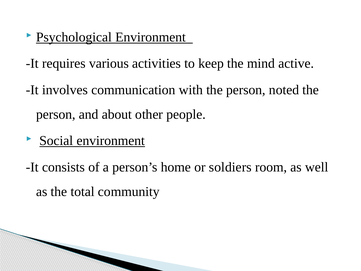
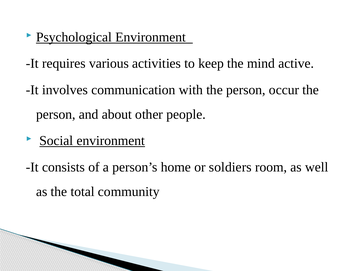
noted: noted -> occur (284, 90)
